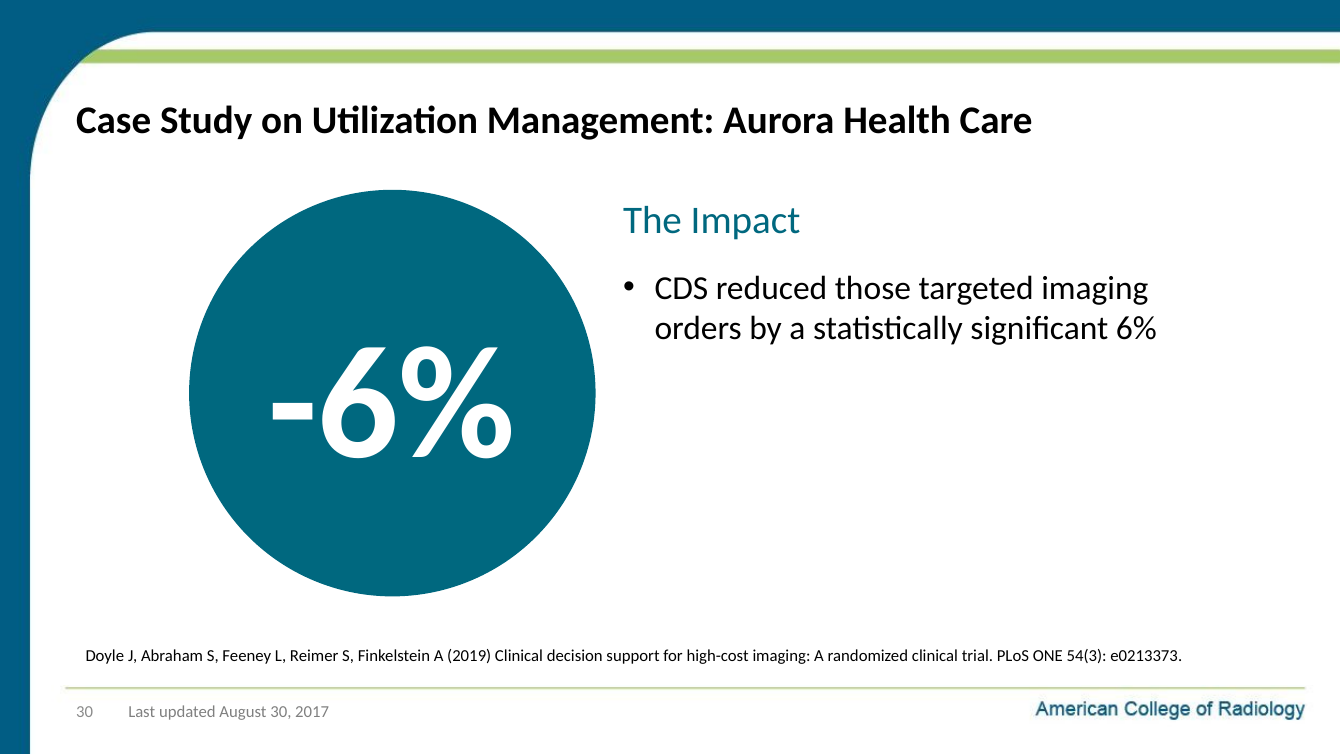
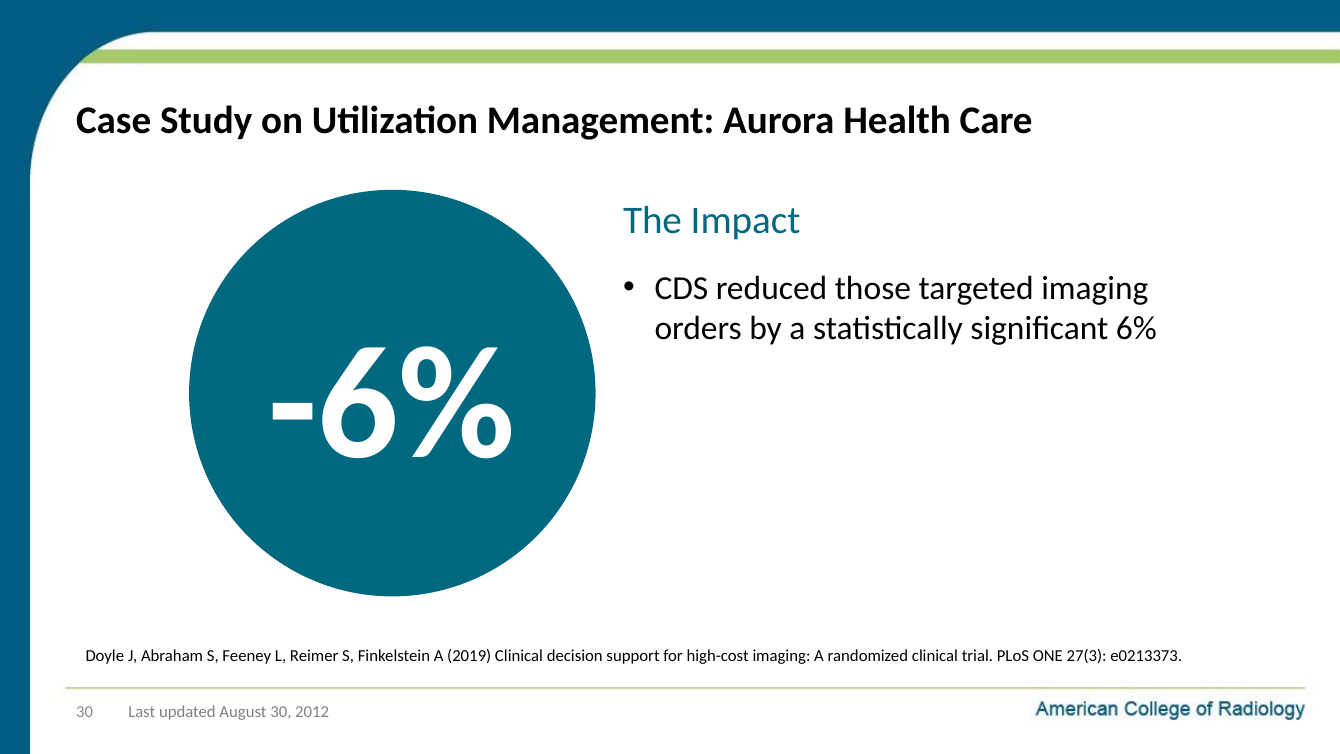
54(3: 54(3 -> 27(3 (1087, 656)
2017: 2017 -> 2012 (312, 712)
